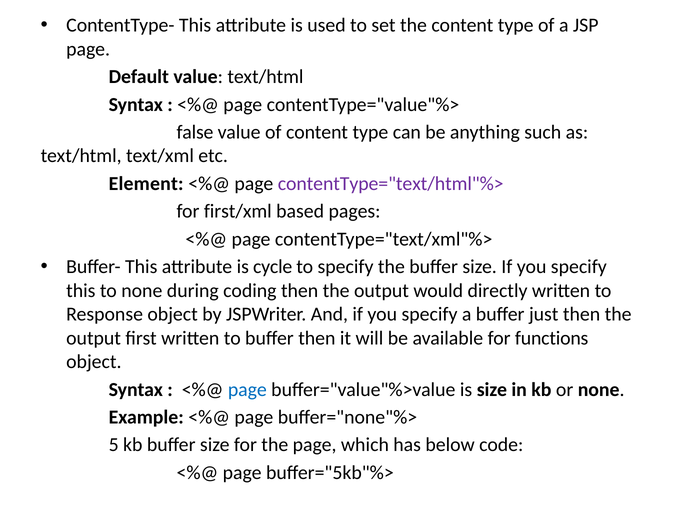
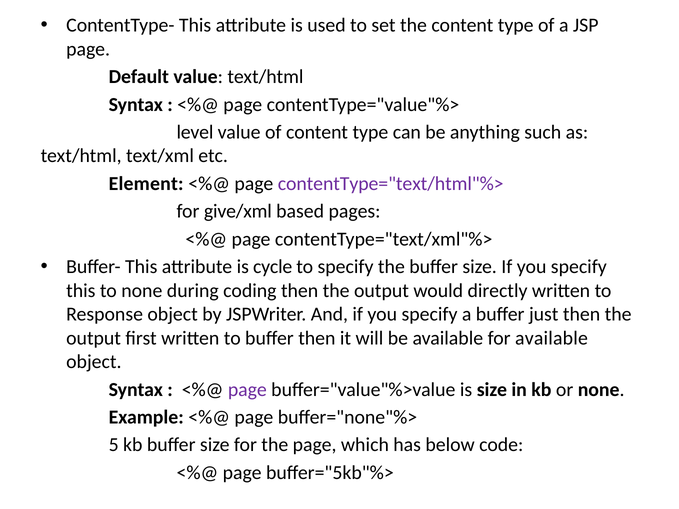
false: false -> level (195, 132)
first/xml: first/xml -> give/xml (238, 211)
for functions: functions -> available (551, 338)
page colour: blue -> purple (247, 390)
